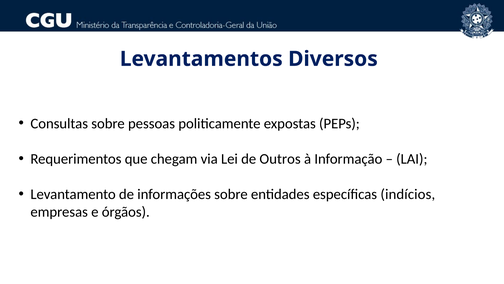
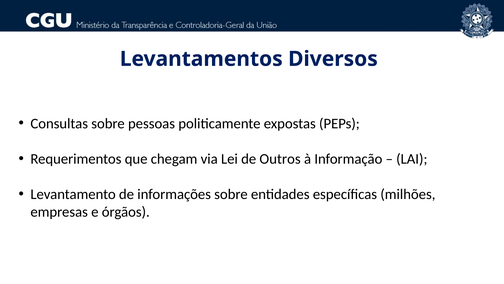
indícios: indícios -> milhões (408, 194)
